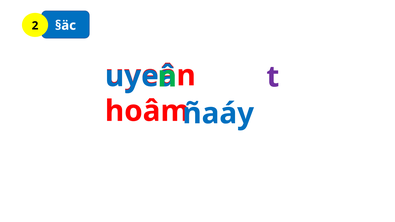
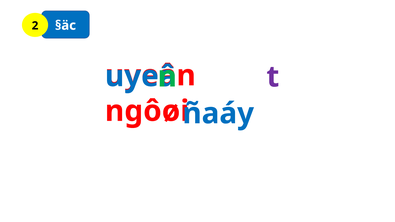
hoâm: hoâm -> ngôøi (147, 111)
